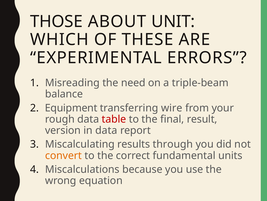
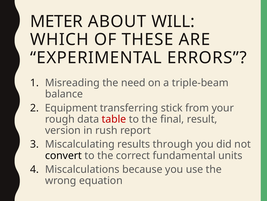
THOSE: THOSE -> METER (56, 21)
UNIT: UNIT -> WILL (173, 21)
wire: wire -> stick (172, 108)
in data: data -> rush (106, 130)
convert colour: orange -> black (63, 155)
